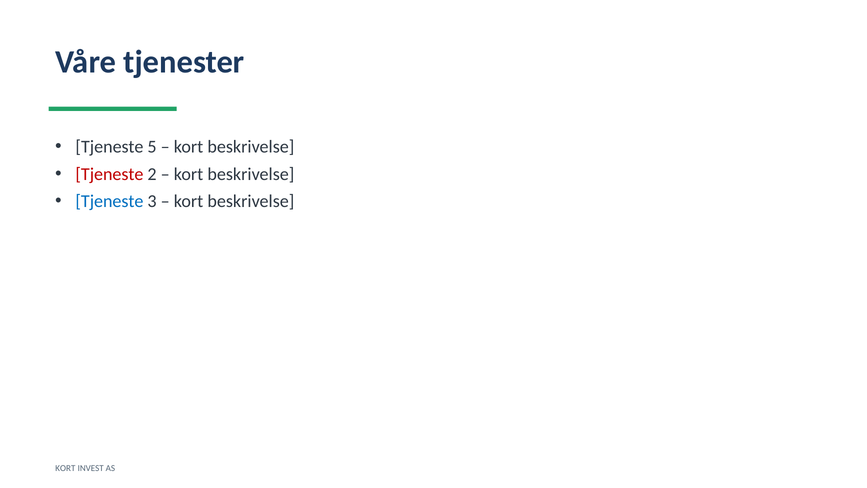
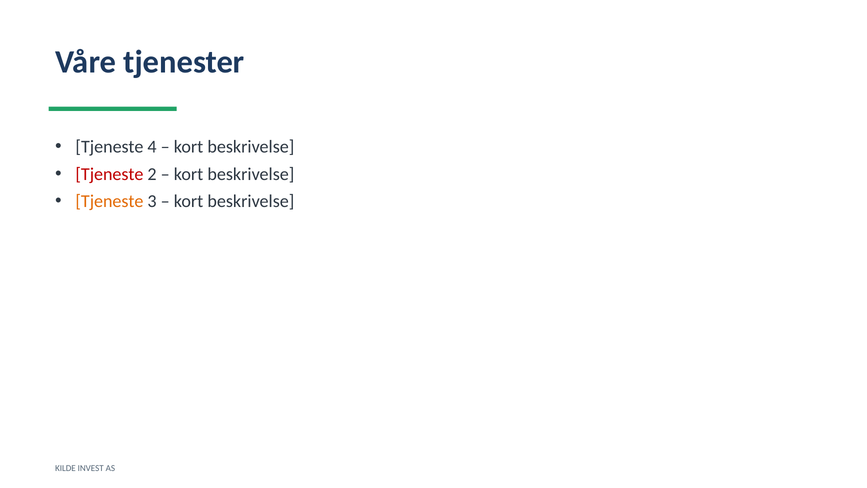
5: 5 -> 4 (152, 147)
Tjeneste colour: blue -> orange (109, 201)
KORT: KORT -> KILDE (65, 468)
